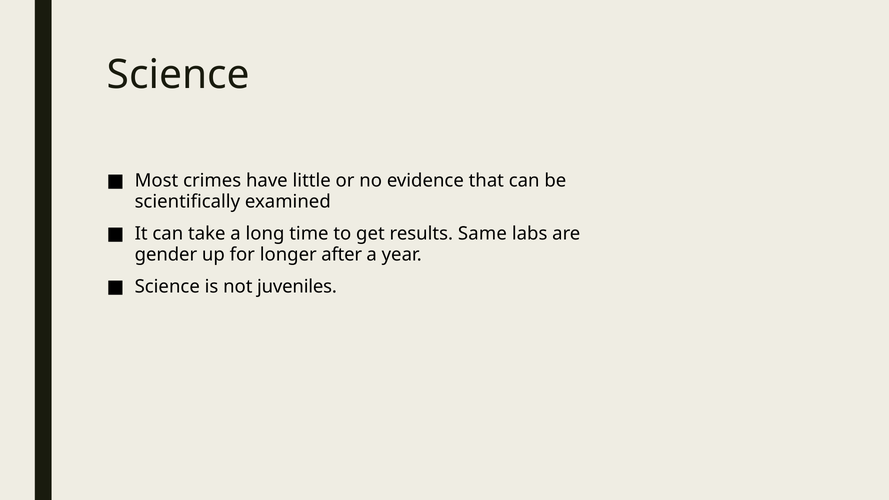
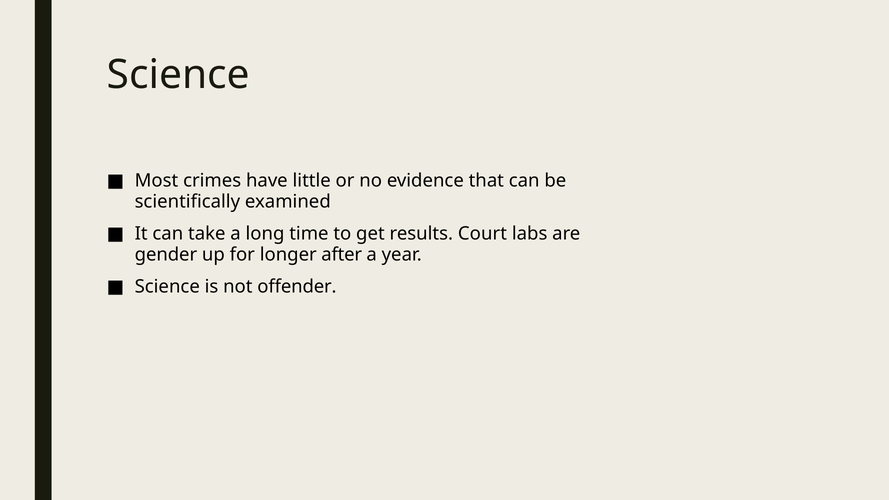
Same: Same -> Court (482, 234)
juveniles: juveniles -> offender (297, 286)
